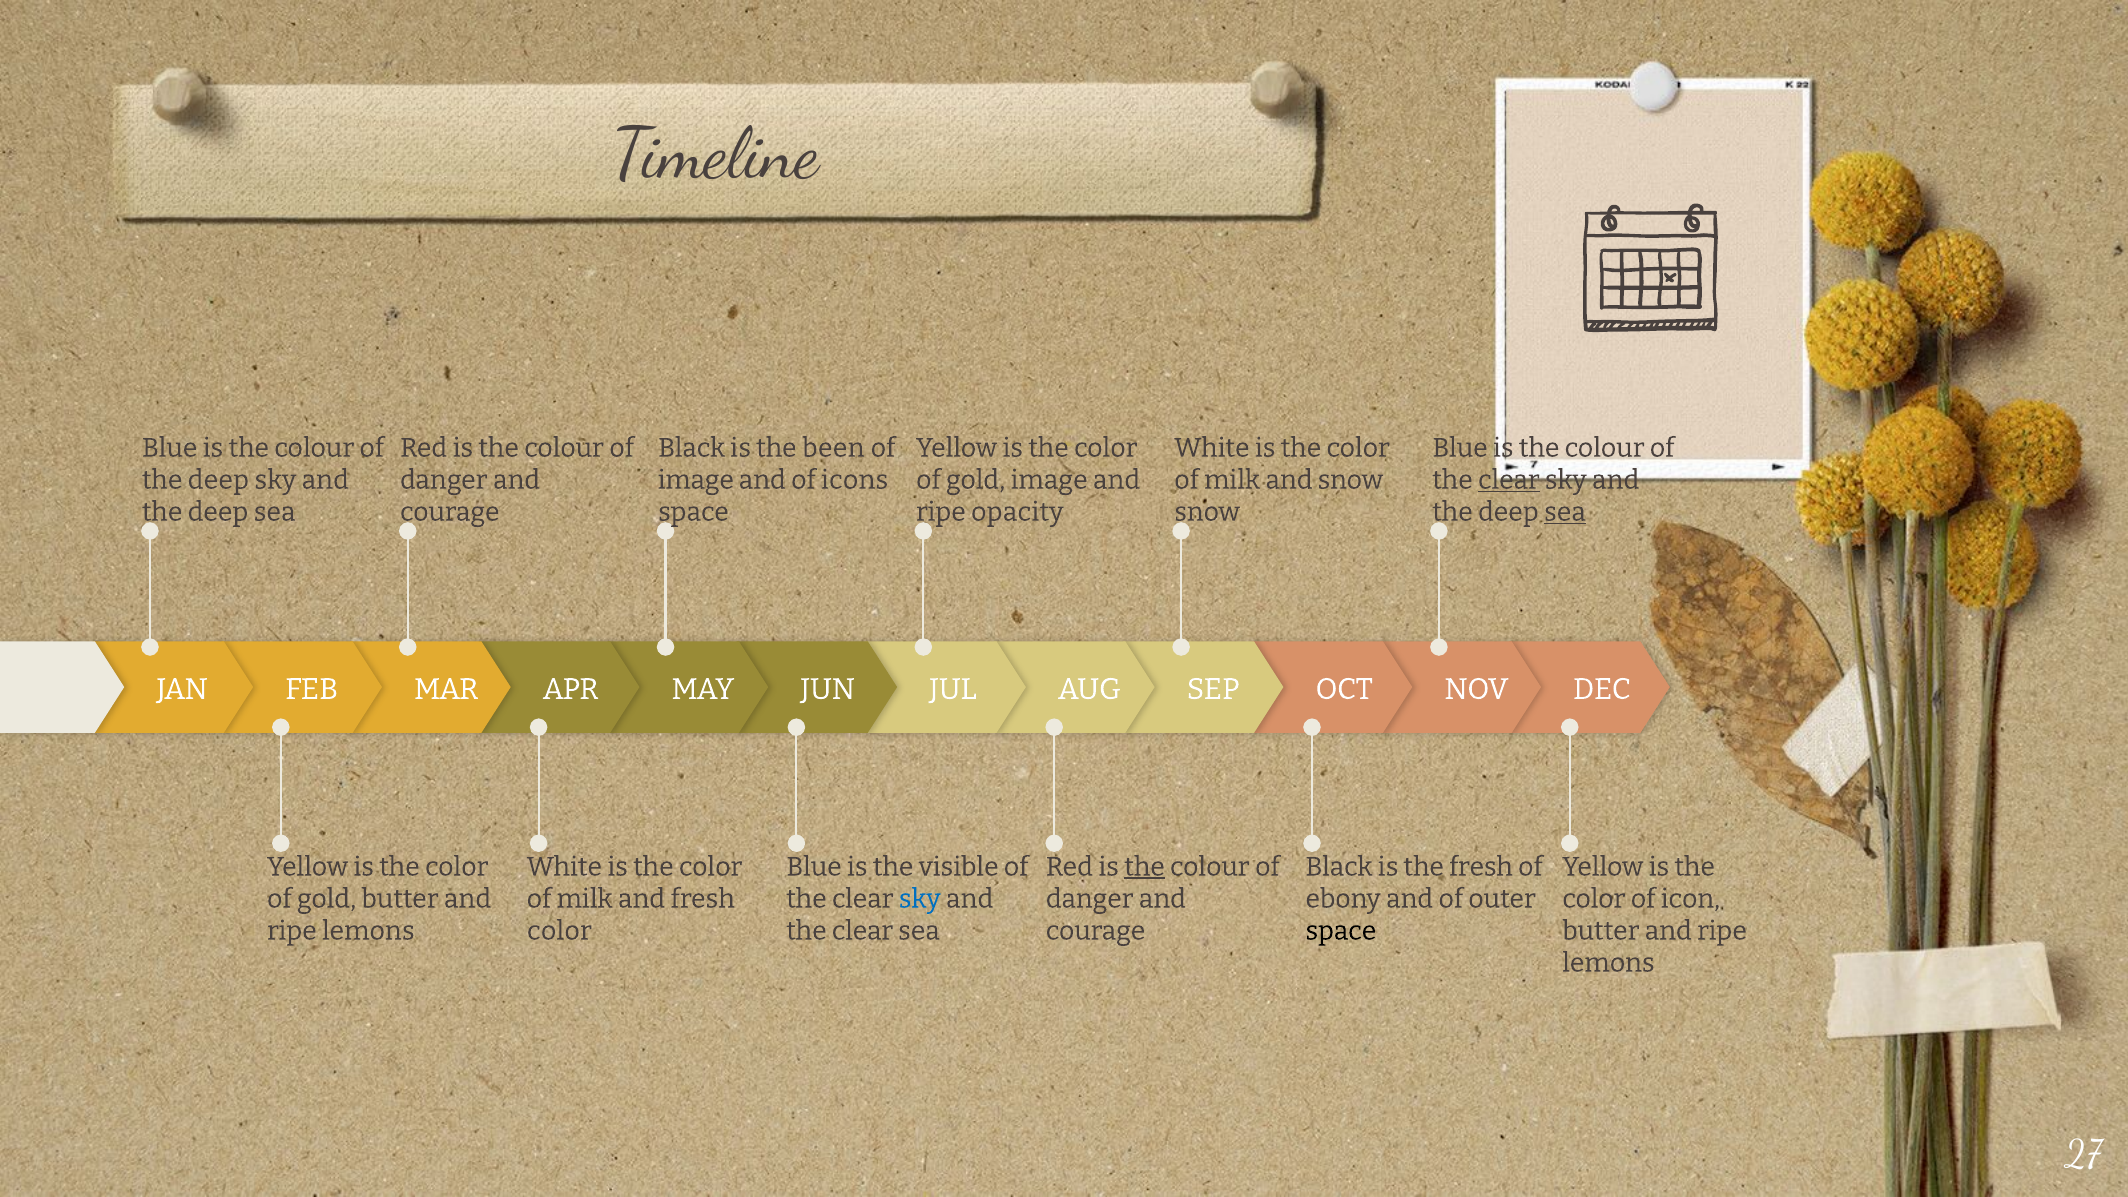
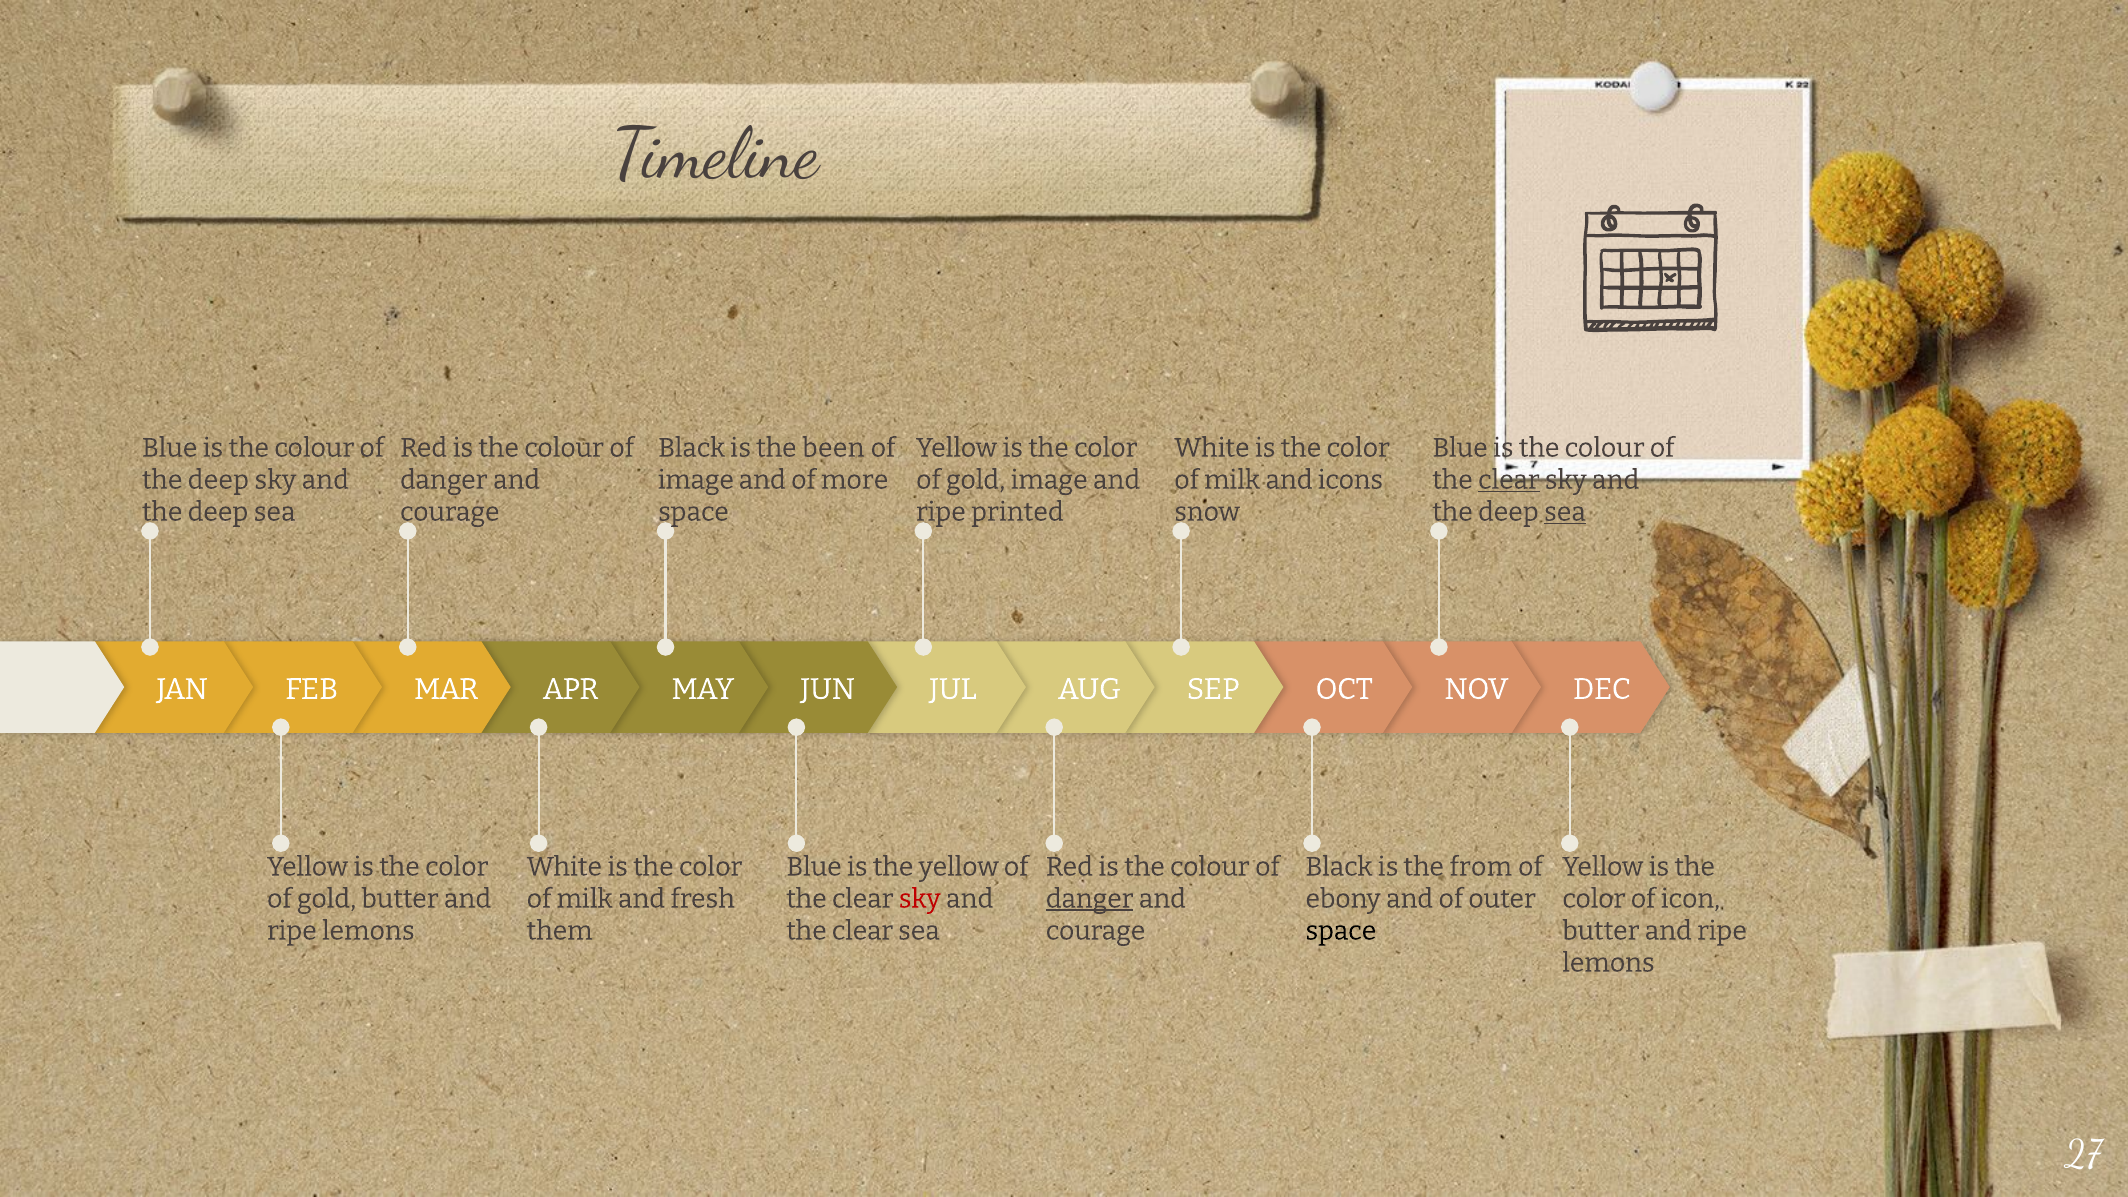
icons: icons -> more (855, 480)
and snow: snow -> icons (1350, 480)
opacity: opacity -> printed (1017, 512)
the visible: visible -> yellow (959, 867)
the underline: present -> none (1145, 867)
the fresh: fresh -> from (1481, 867)
sky colour: blue -> red (920, 899)
danger underline: none -> present (1090, 899)
color: color -> them (560, 931)
